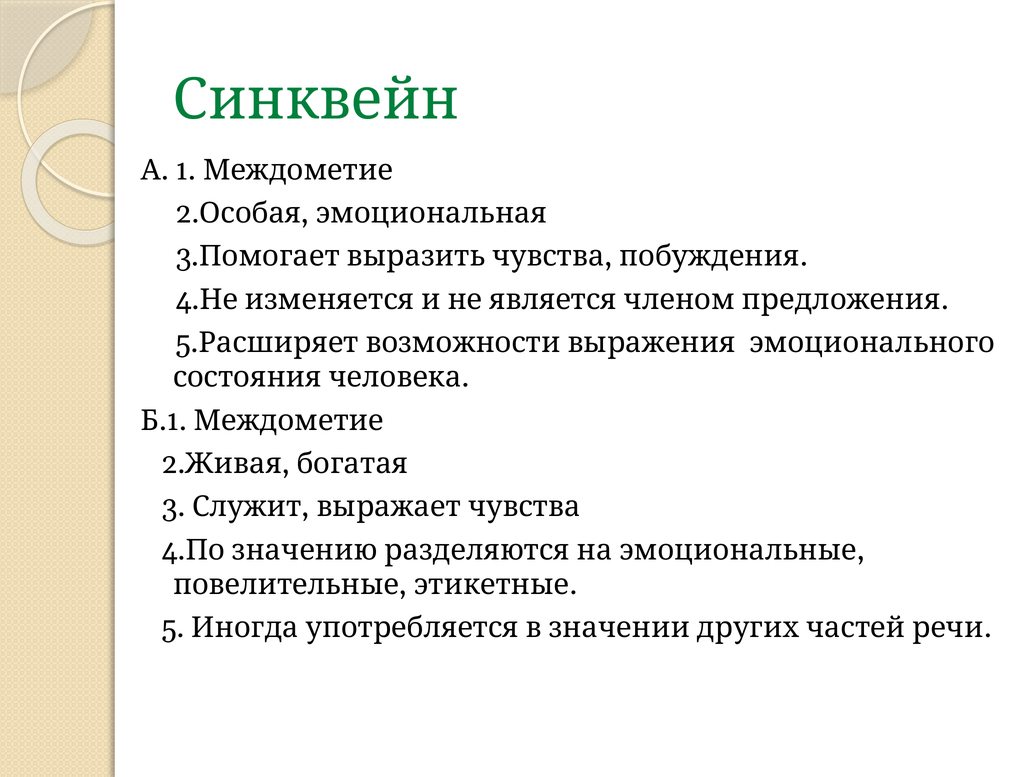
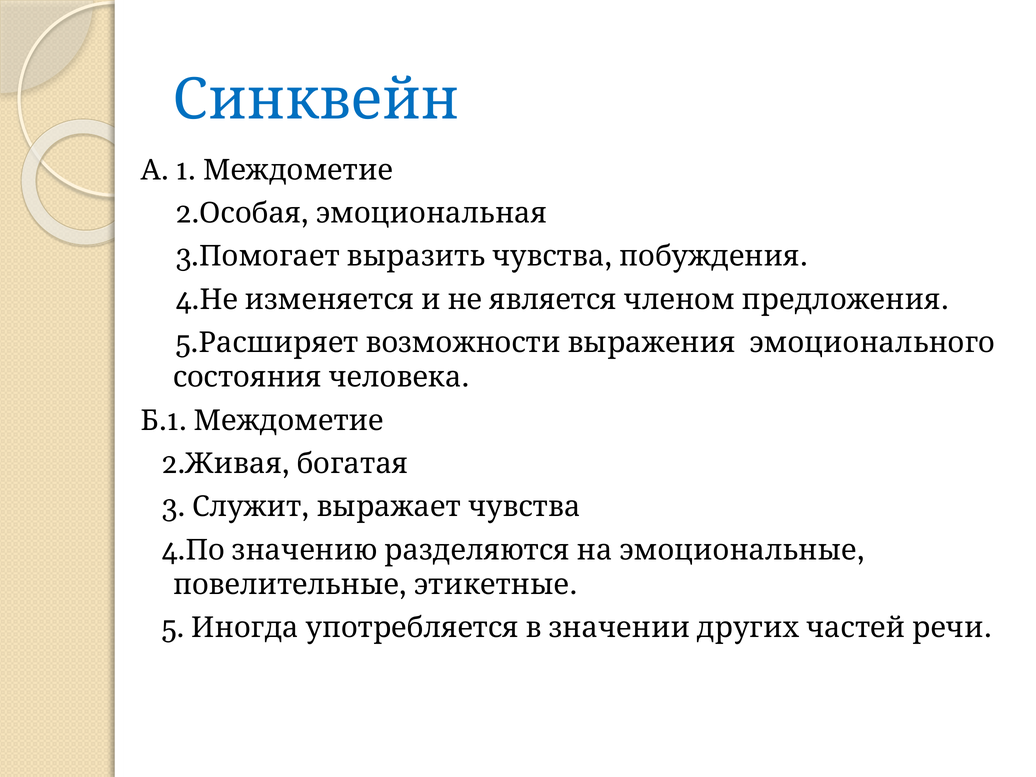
Синквейн colour: green -> blue (316, 100)
